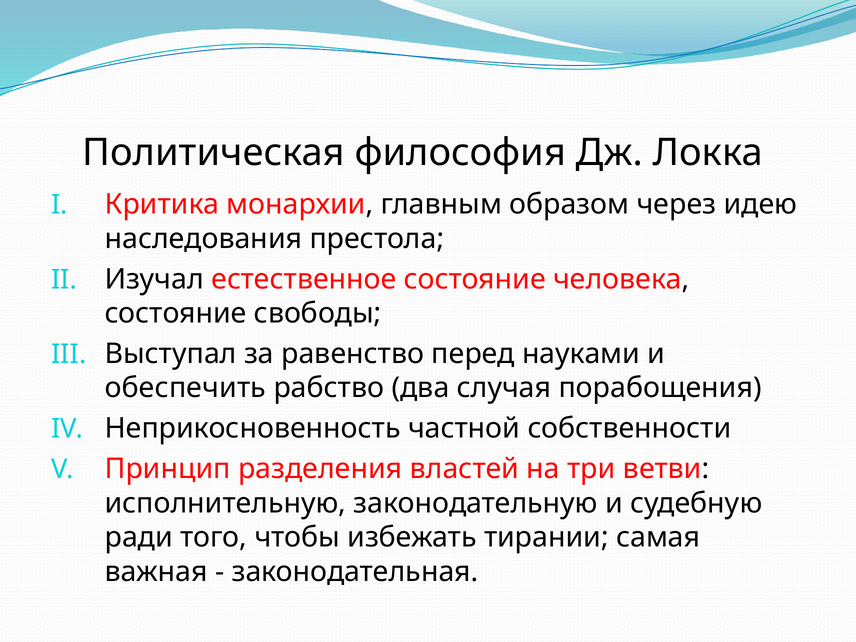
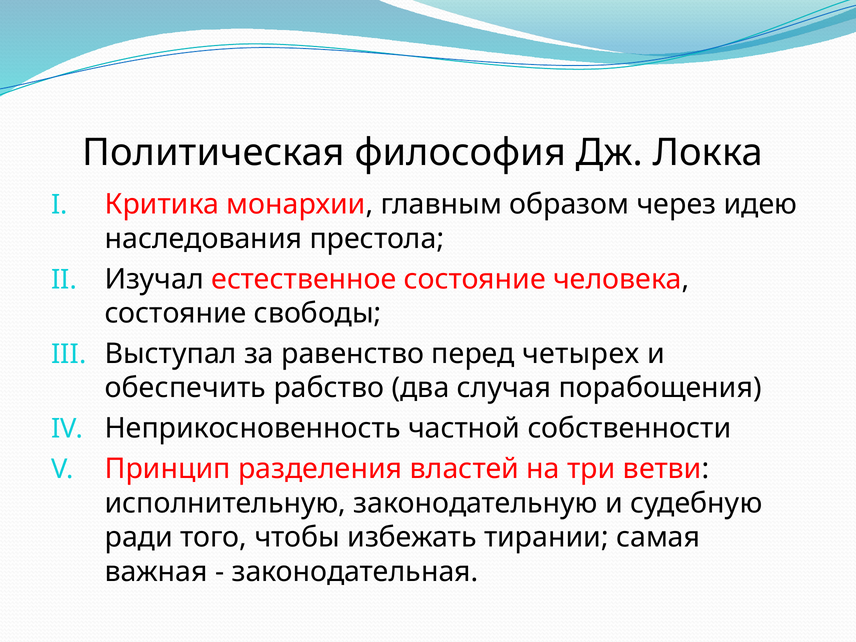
науками: науками -> четырех (581, 354)
